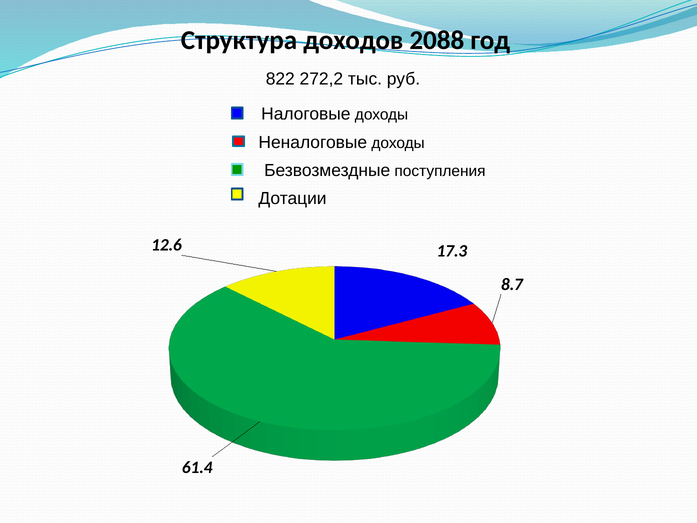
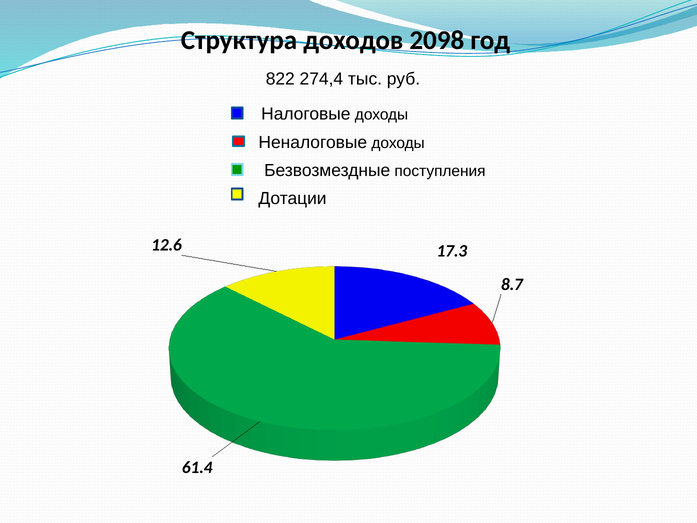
2088: 2088 -> 2098 (437, 40)
272,2: 272,2 -> 274,4 (321, 79)
